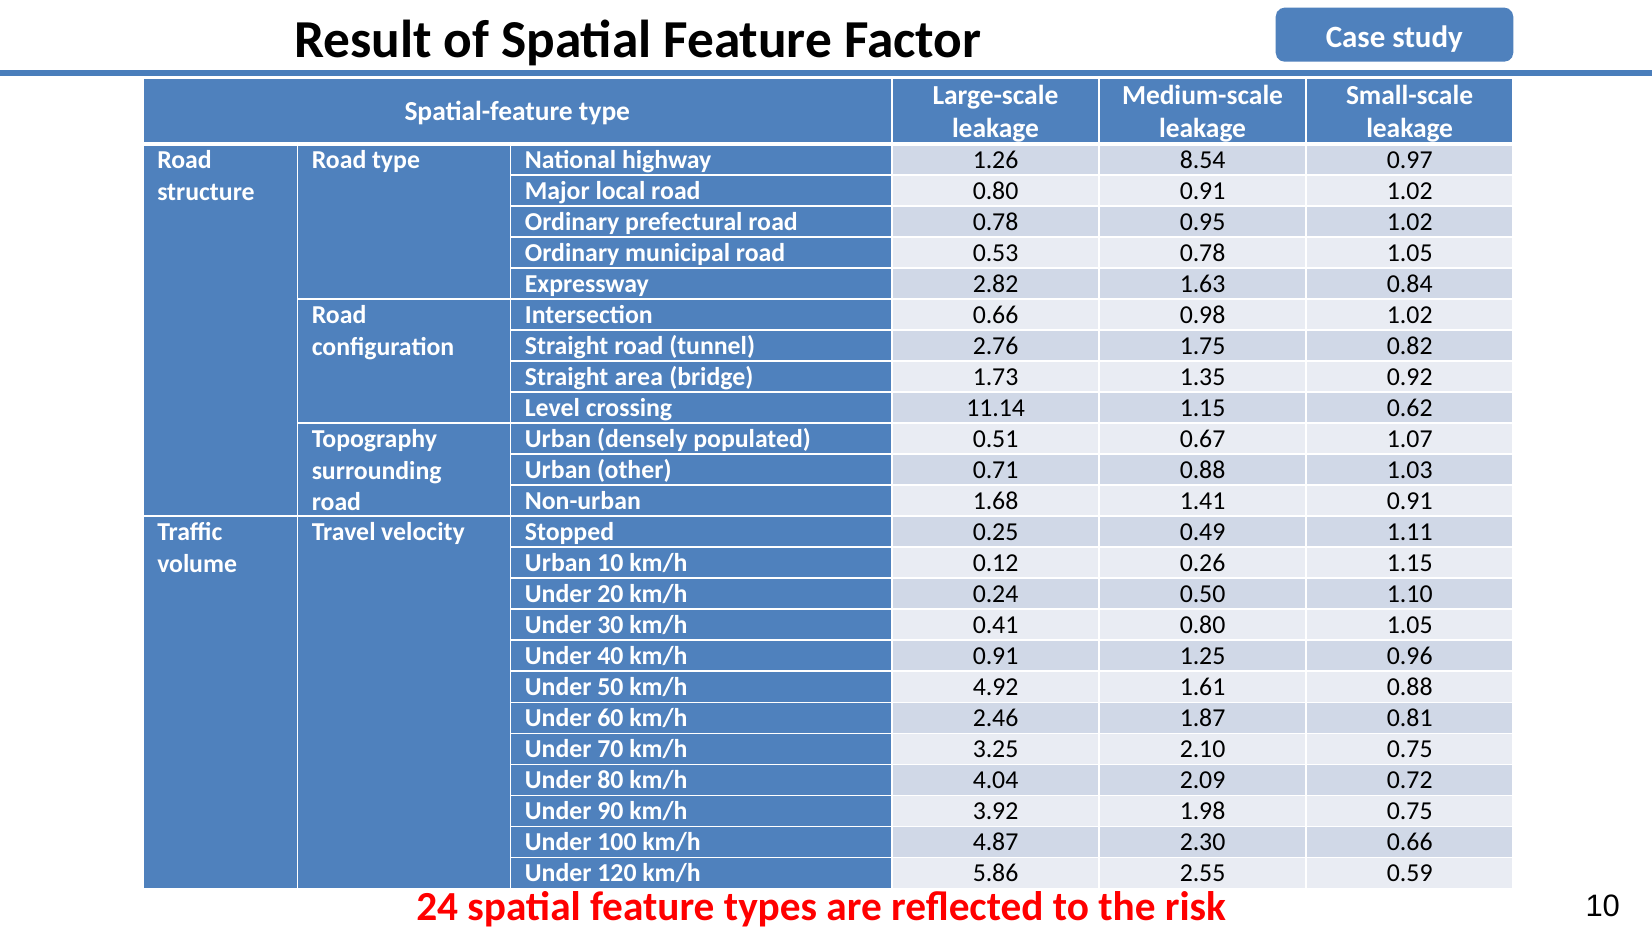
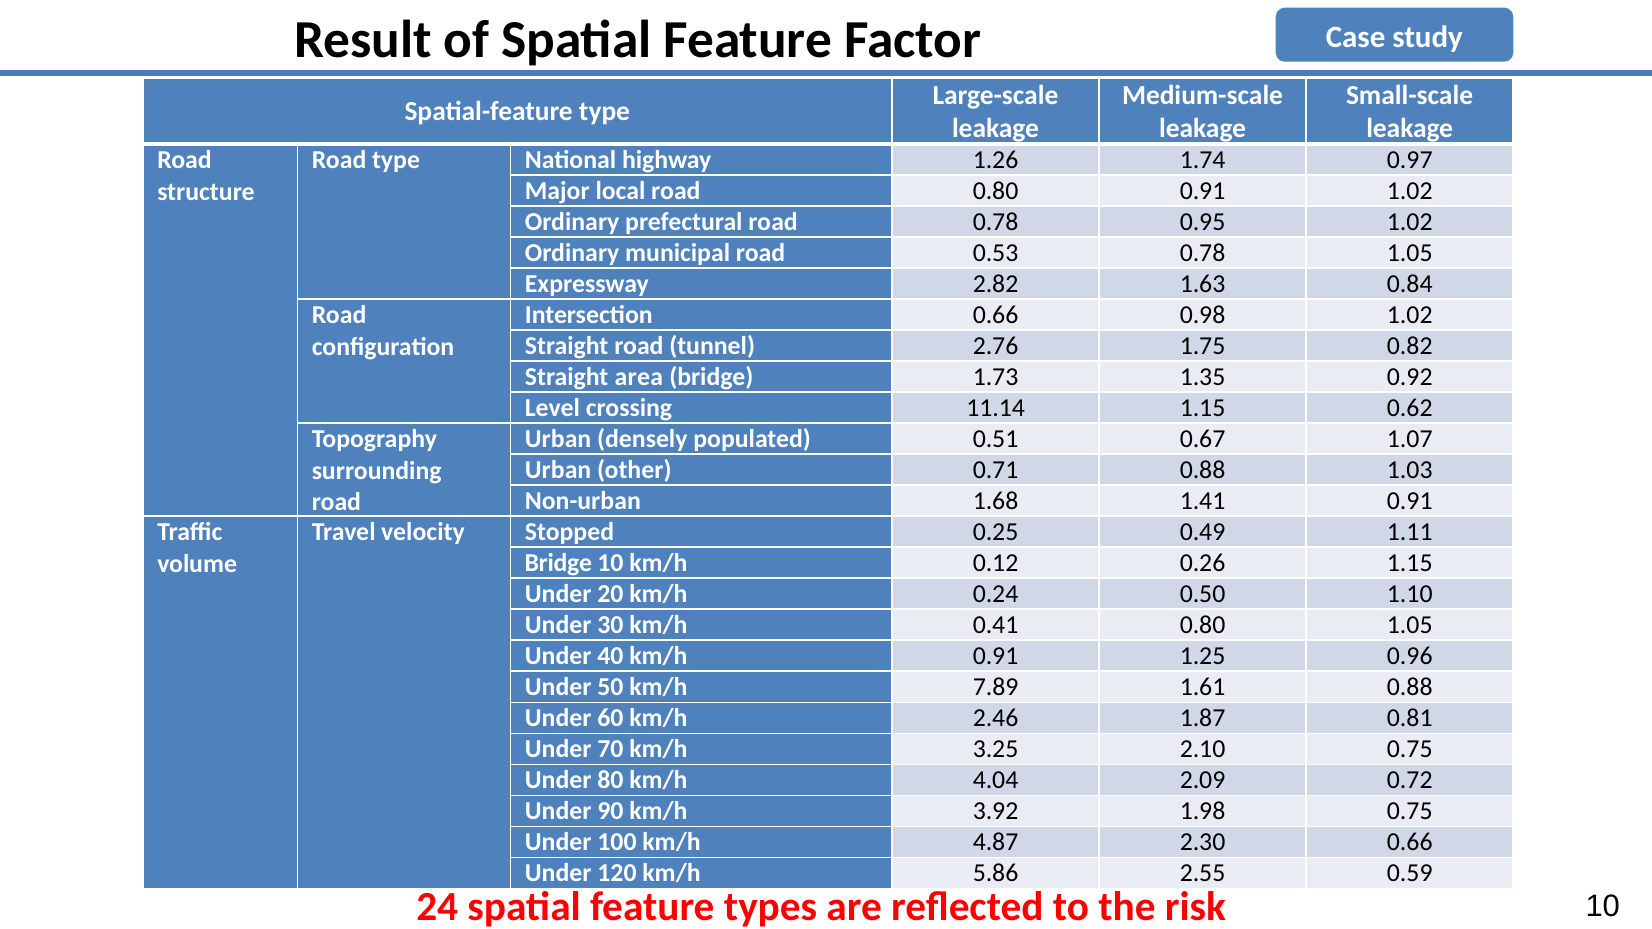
8.54: 8.54 -> 1.74 (1203, 160)
Urban: Urban -> Bridge (558, 563)
4.92: 4.92 -> 7.89 (996, 687)
